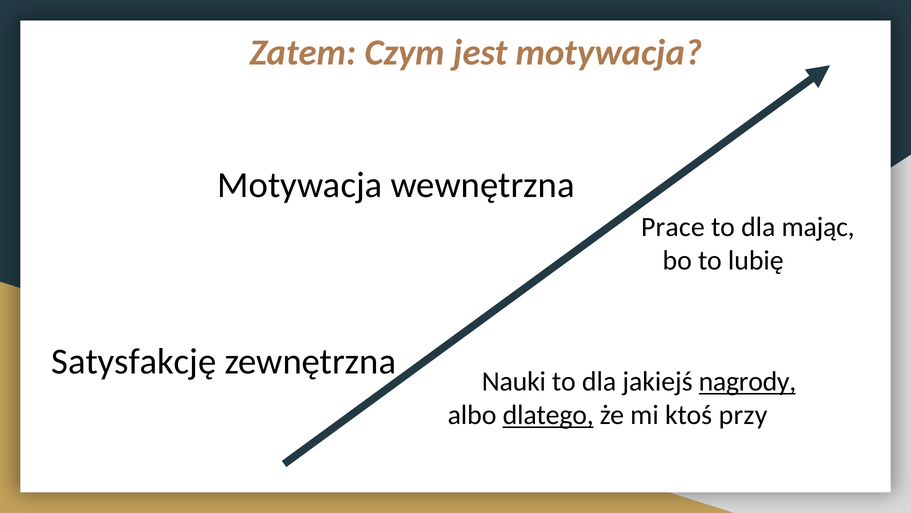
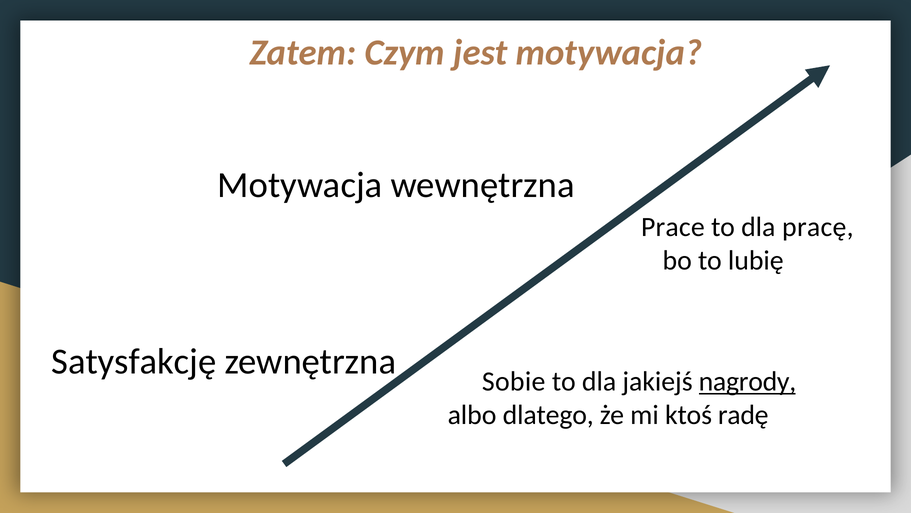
mając: mając -> pracę (818, 227)
Nauki: Nauki -> Sobie (514, 381)
dlatego underline: present -> none (548, 415)
przy: przy -> radę (743, 415)
